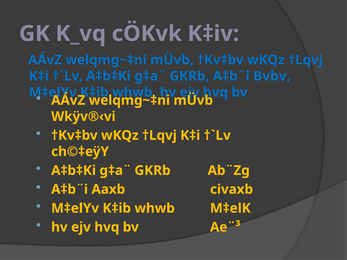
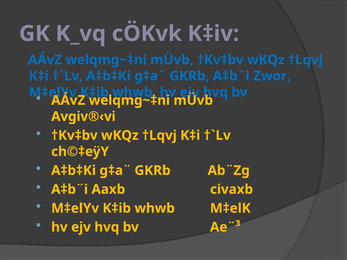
Bvbv: Bvbv -> Zwor (272, 76)
Wkÿv®‹vi: Wkÿv®‹vi -> Avgiv®‹vi (83, 117)
